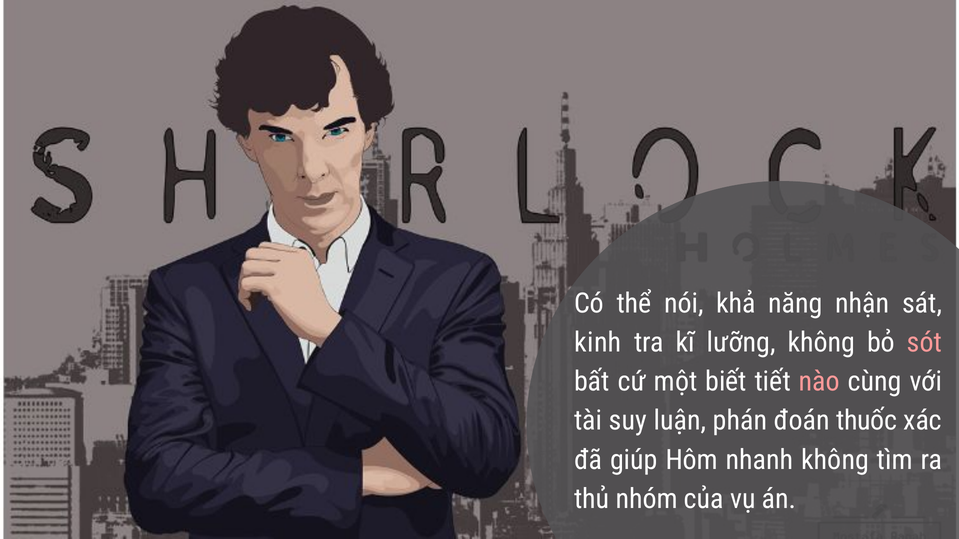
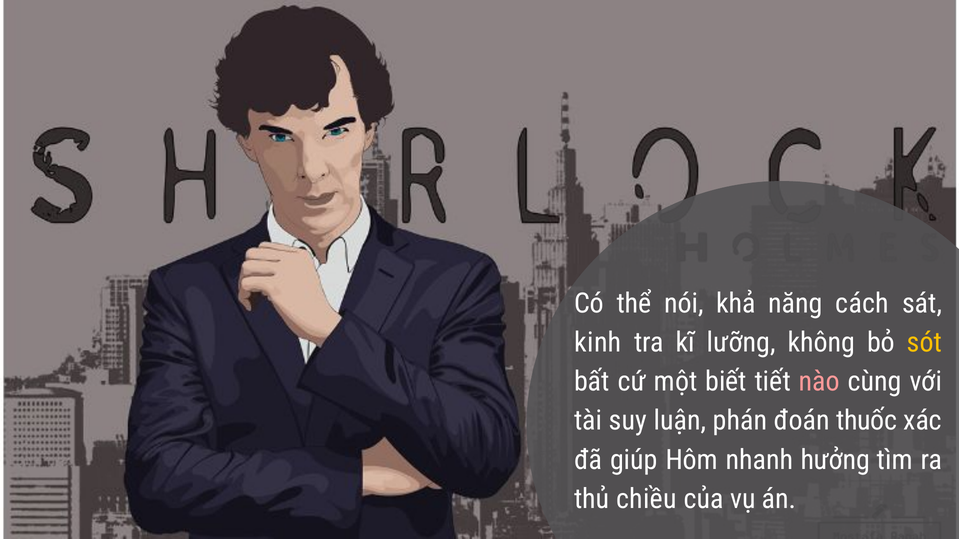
nhận: nhận -> cách (862, 304)
sót colour: pink -> yellow (924, 343)
nhanh không: không -> hưởng (835, 460)
nhóm: nhóm -> chiều (646, 499)
